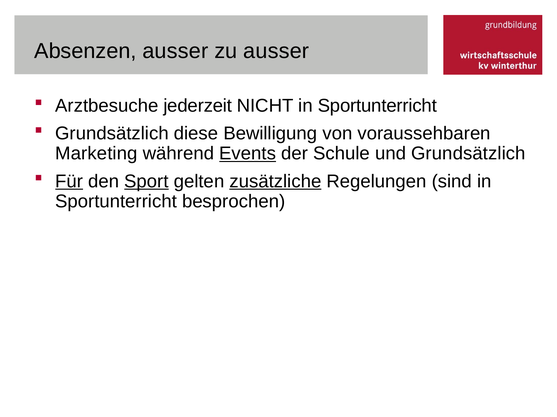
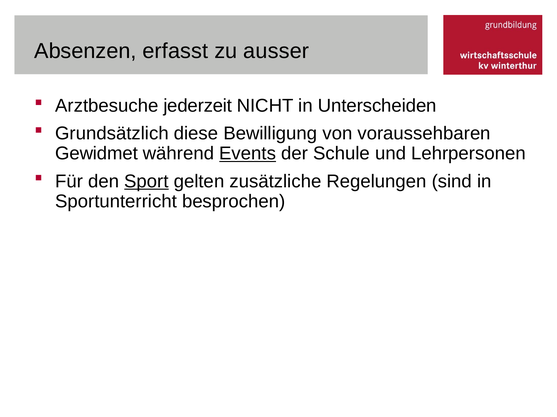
Absenzen ausser: ausser -> erfasst (175, 51)
NICHT in Sportunterricht: Sportunterricht -> Unterscheiden (377, 106)
Marketing: Marketing -> Gewidmet (97, 154)
und Grundsätzlich: Grundsätzlich -> Lehrpersonen (468, 154)
Für underline: present -> none (69, 182)
zusätzliche underline: present -> none (275, 182)
